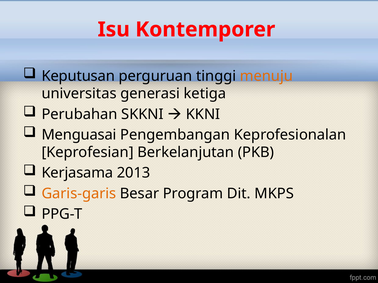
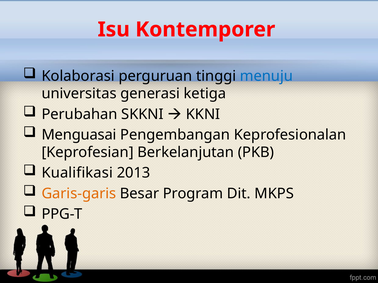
Keputusan: Keputusan -> Kolaborasi (78, 76)
menuju colour: orange -> blue (266, 76)
Kerjasama: Kerjasama -> Kualifikasi (77, 173)
